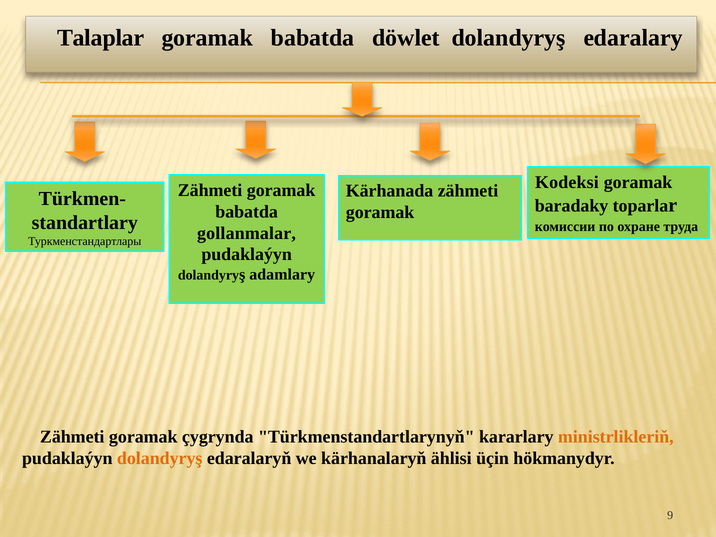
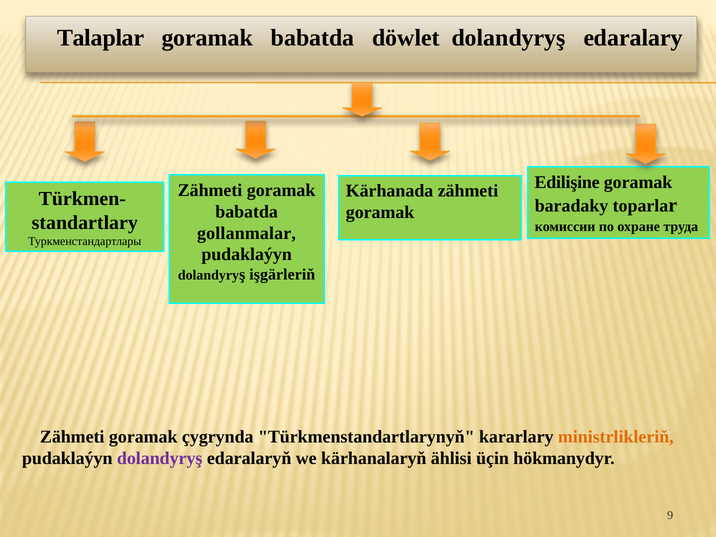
Kodeksi: Kodeksi -> Edilişine (567, 182)
adamlary: adamlary -> işgärleriň (282, 275)
dolandyryş colour: orange -> purple (160, 458)
